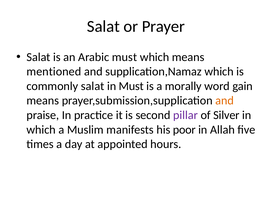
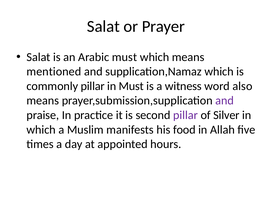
commonly salat: salat -> pillar (93, 86)
morally: morally -> witness (183, 86)
gain: gain -> also (242, 86)
and colour: orange -> purple (225, 101)
poor: poor -> food (184, 130)
